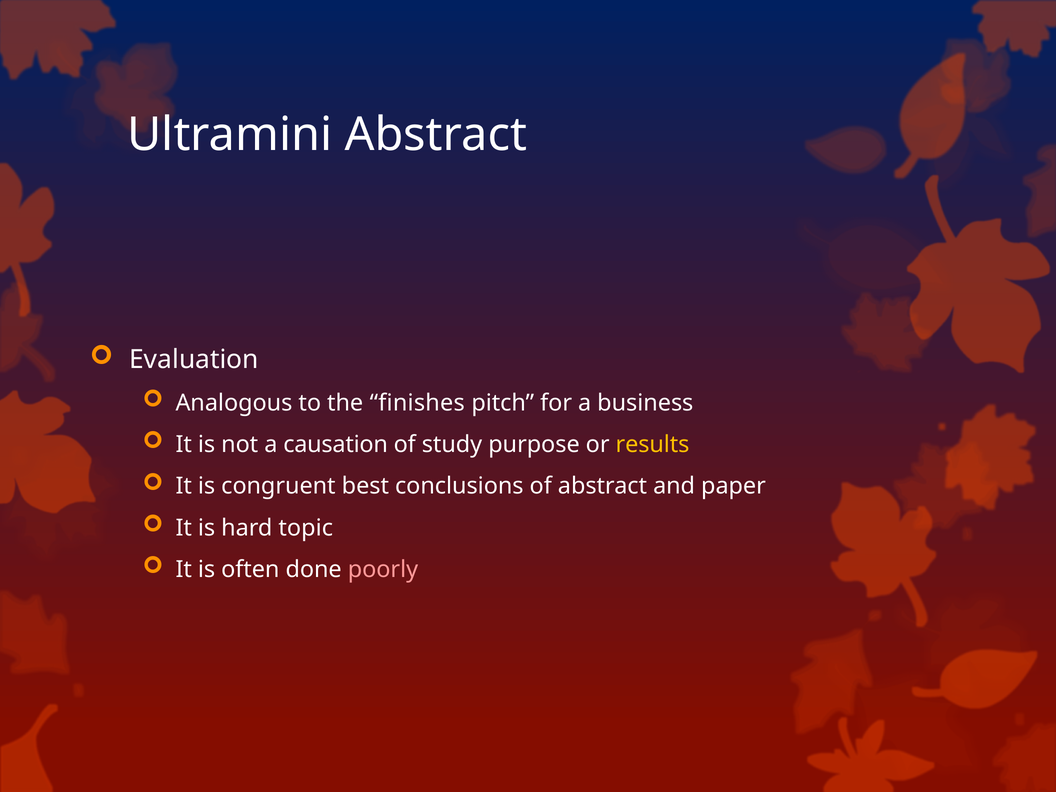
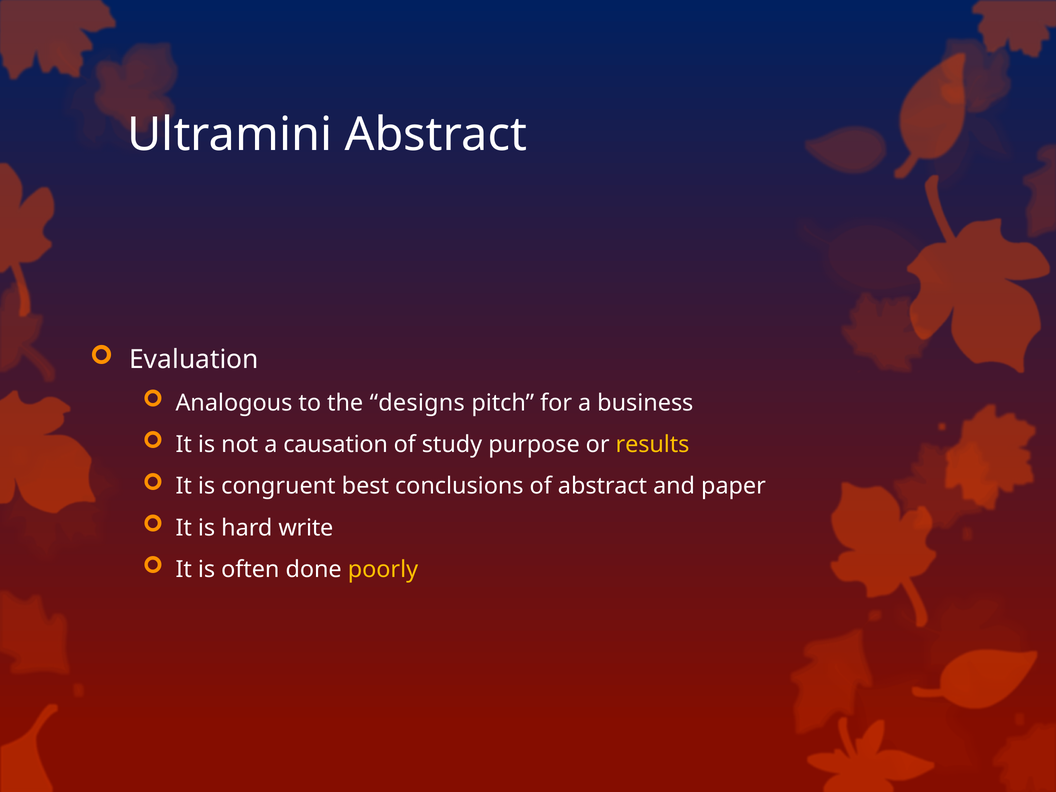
finishes: finishes -> designs (417, 403)
topic: topic -> write (306, 528)
poorly colour: pink -> yellow (383, 570)
